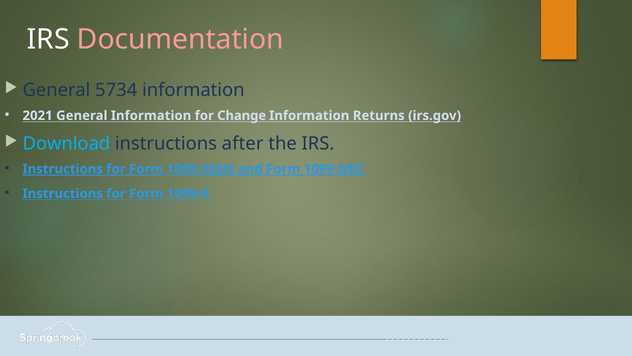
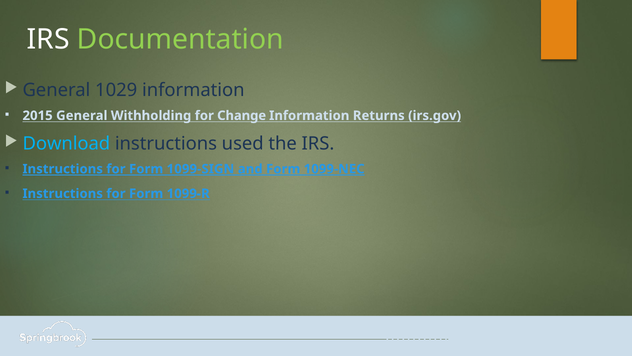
Documentation colour: pink -> light green (180, 39)
5734: 5734 -> 1029 (116, 90)
2021: 2021 -> 2015 (38, 115)
General Information: Information -> Withholding (151, 115)
after: after -> used (243, 144)
